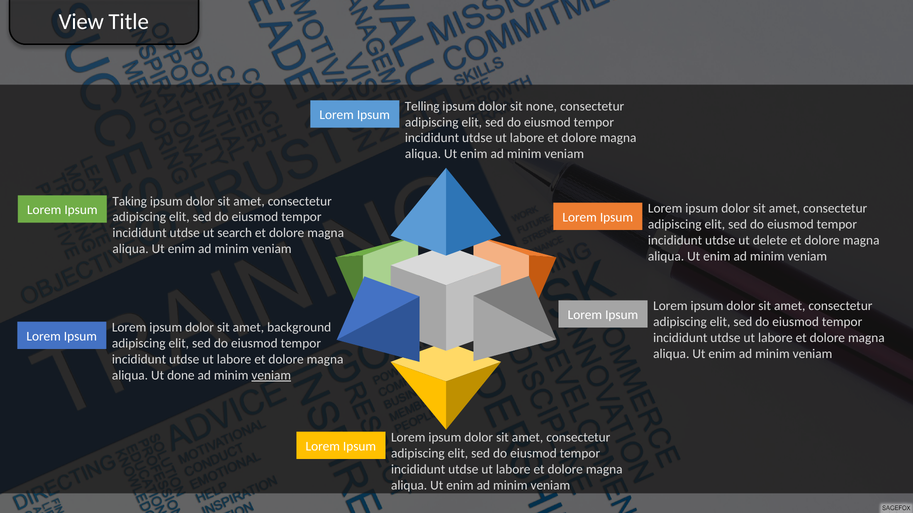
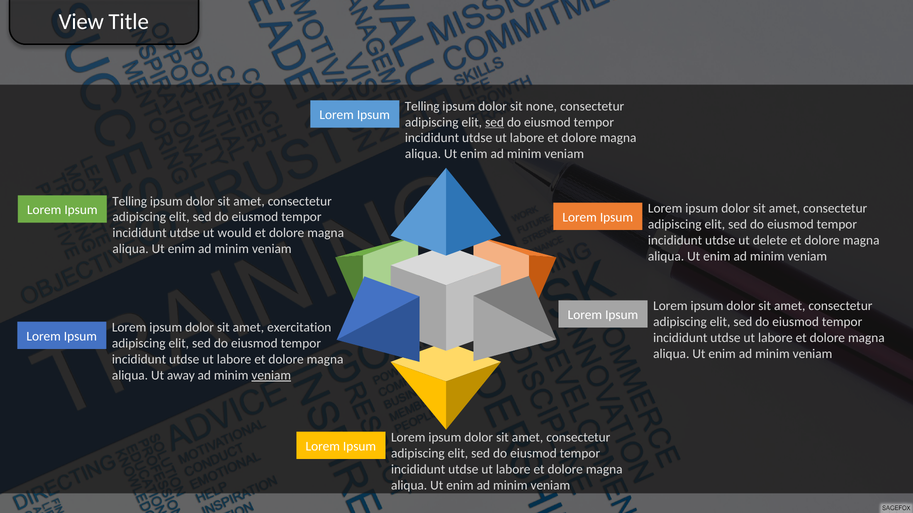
sed underline: none -> present (495, 122)
Taking: Taking -> Telling (130, 201)
search: search -> would (235, 233)
background: background -> exercitation (299, 328)
done: done -> away (181, 376)
